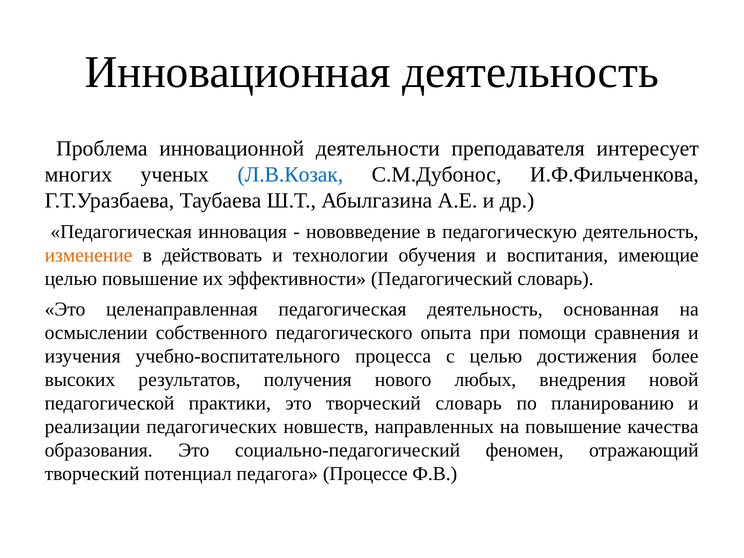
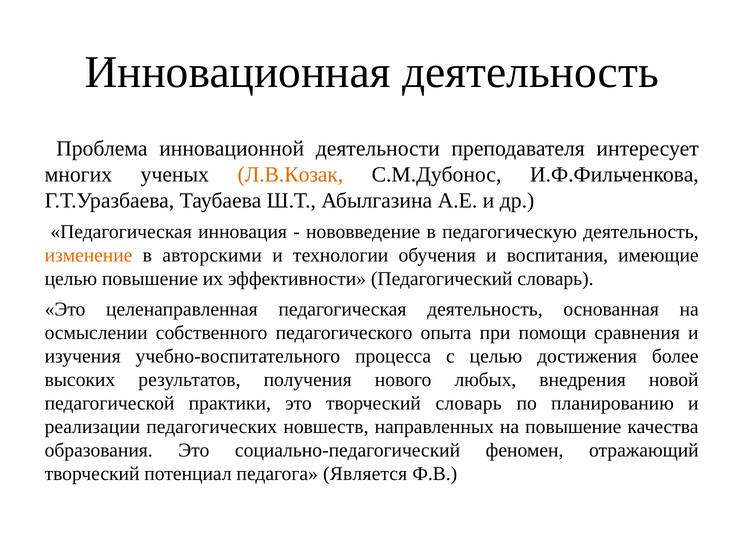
Л.В.Козак colour: blue -> orange (290, 175)
действовать: действовать -> авторскими (212, 255)
Процессе: Процессе -> Является (365, 474)
